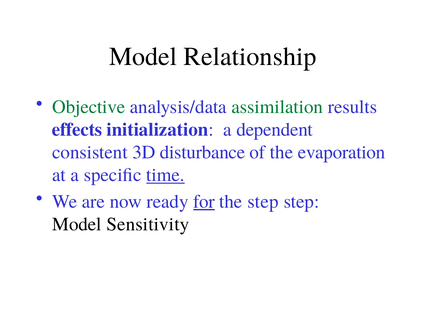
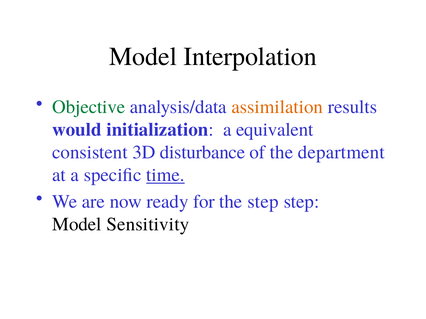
Relationship: Relationship -> Interpolation (250, 57)
assimilation colour: green -> orange (277, 107)
effects: effects -> would (77, 130)
dependent: dependent -> equivalent (275, 130)
evaporation: evaporation -> department (341, 153)
for underline: present -> none (204, 202)
